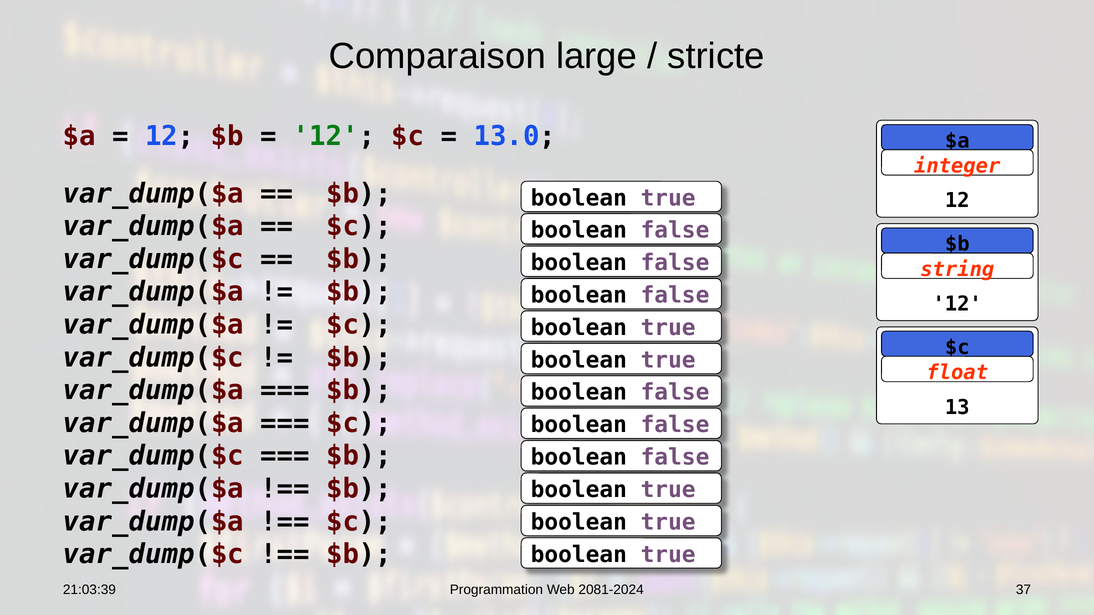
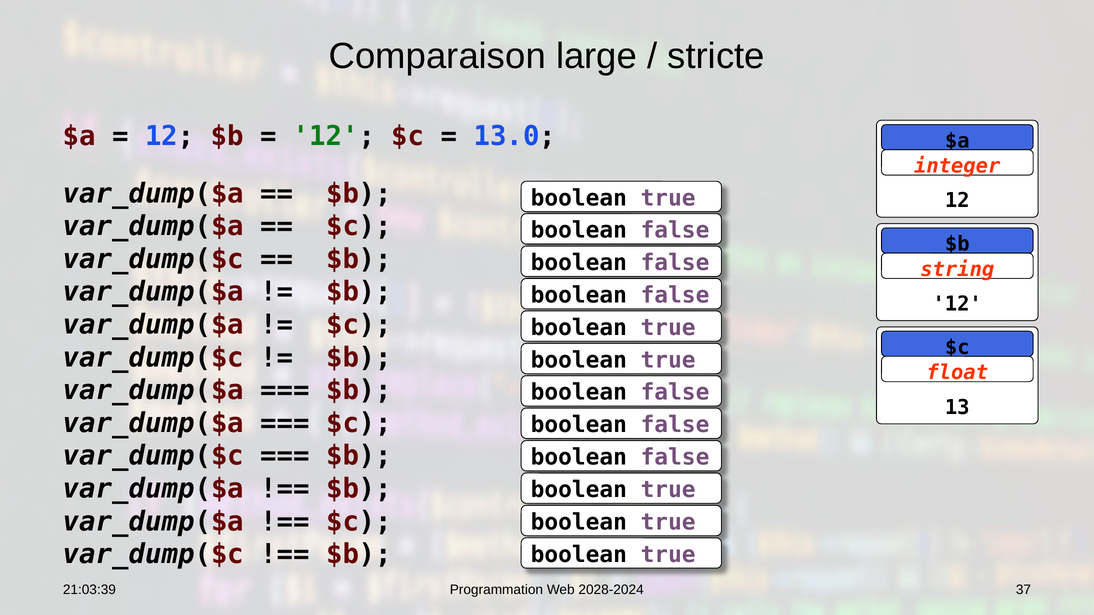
2081-2024: 2081-2024 -> 2028-2024 (611, 590)
